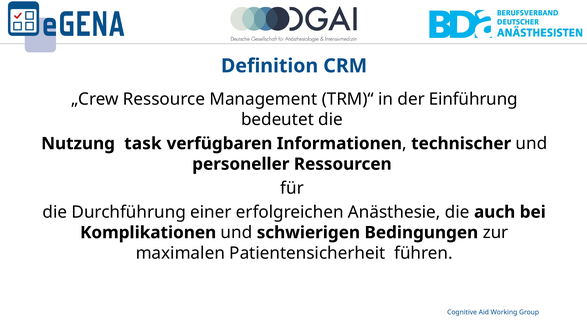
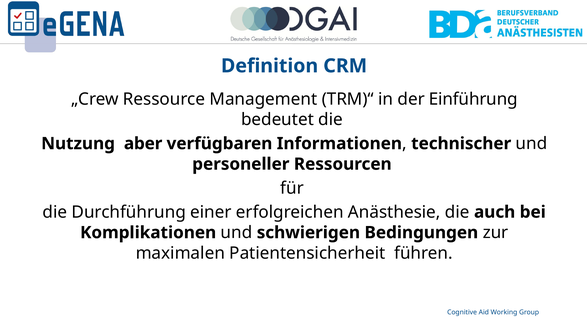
task: task -> aber (143, 144)
